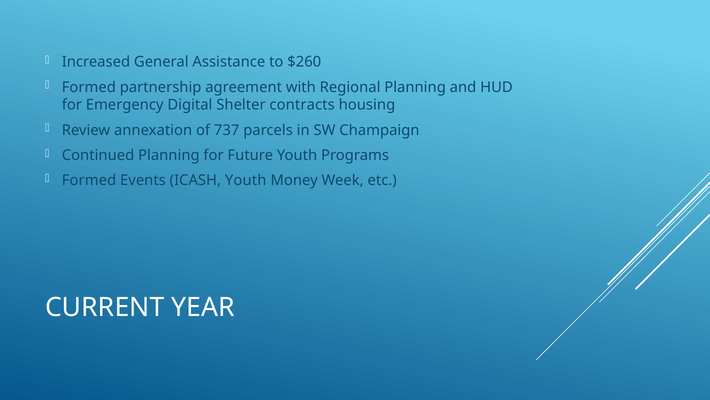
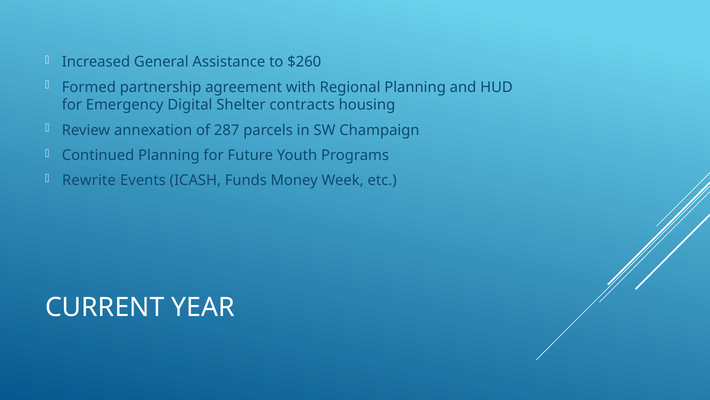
737: 737 -> 287 (227, 130)
Formed: Formed -> Rewrite (89, 180)
ICASH Youth: Youth -> Funds (246, 180)
